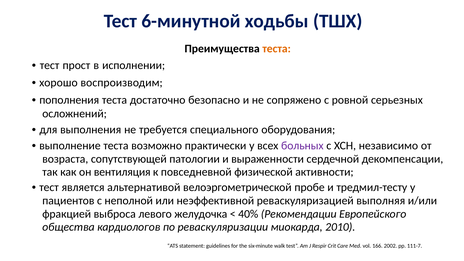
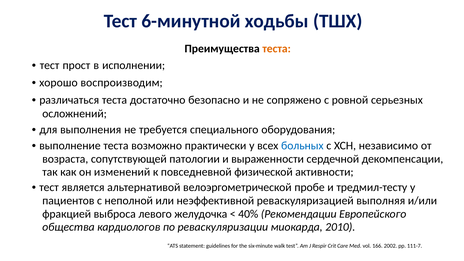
пополнения: пополнения -> различаться (69, 100)
больных colour: purple -> blue (302, 146)
вентиляция: вентиляция -> изменений (122, 172)
